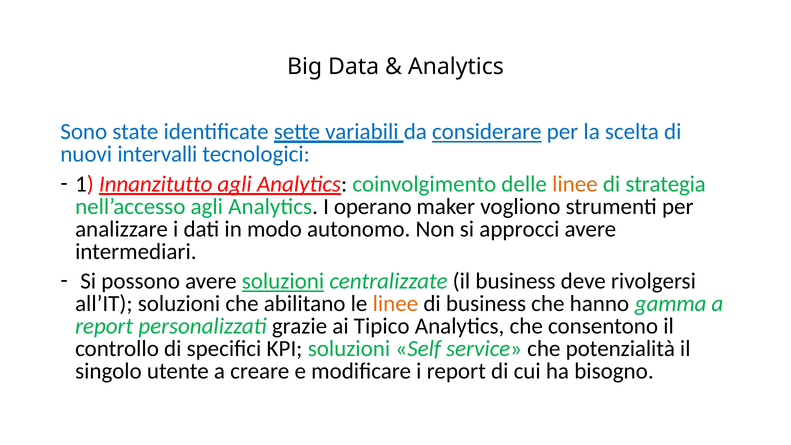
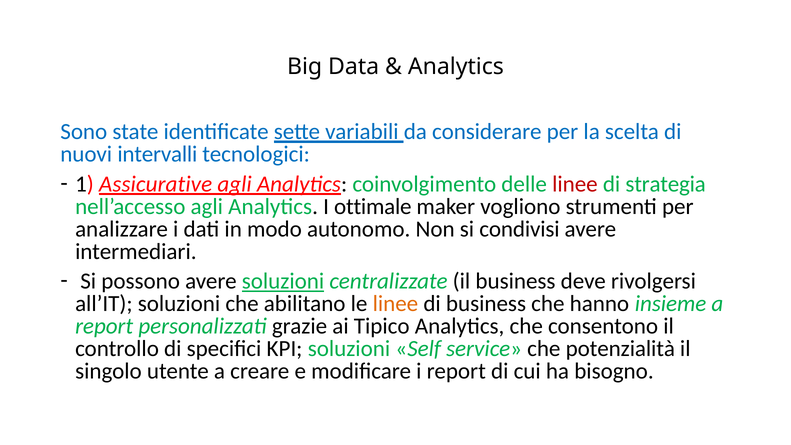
considerare underline: present -> none (487, 132)
Innanzitutto: Innanzitutto -> Assicurative (156, 184)
linee colour: orange -> red (575, 184)
operano: operano -> ottimale (373, 206)
approcci: approcci -> condivisi (519, 229)
gamma: gamma -> insieme (671, 304)
